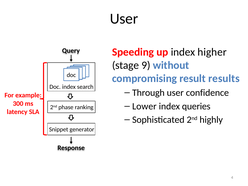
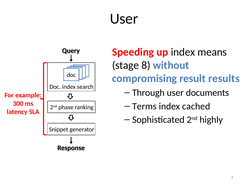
higher: higher -> means (212, 52)
9: 9 -> 8 (146, 65)
confidence: confidence -> documents (207, 93)
Lower: Lower -> Terms (144, 106)
queries: queries -> cached (196, 106)
